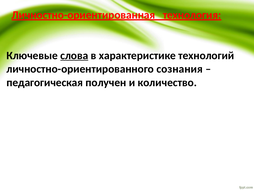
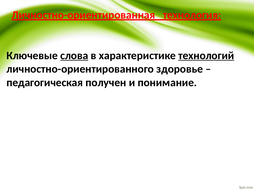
технологий underline: none -> present (206, 56)
сознания: сознания -> здоровье (180, 69)
количество: количество -> понимание (167, 83)
